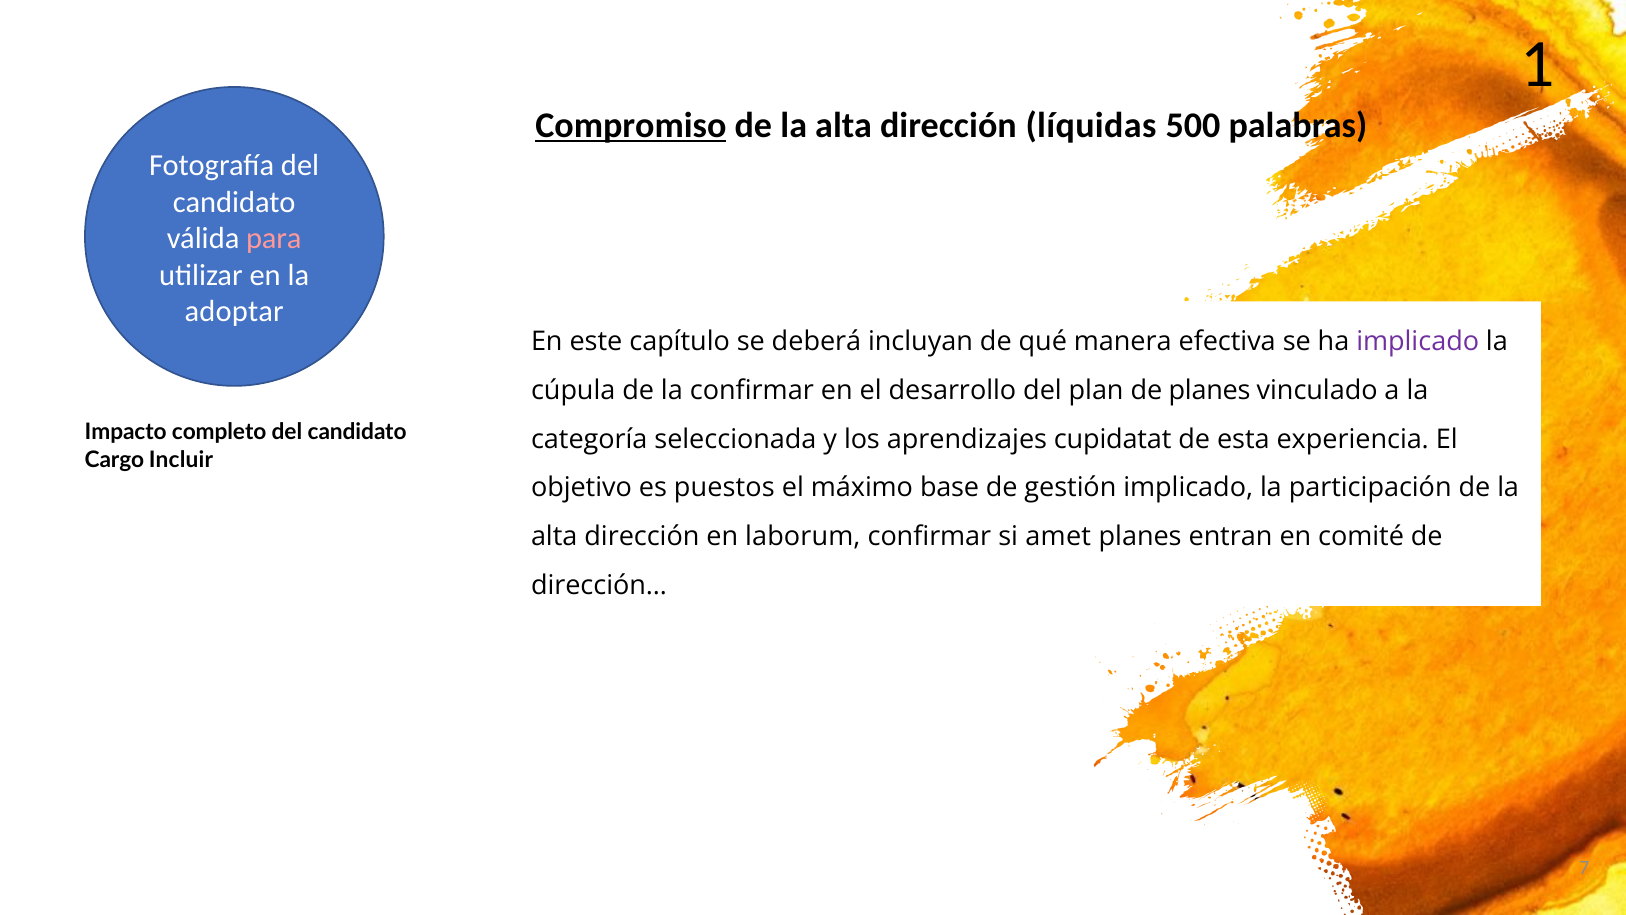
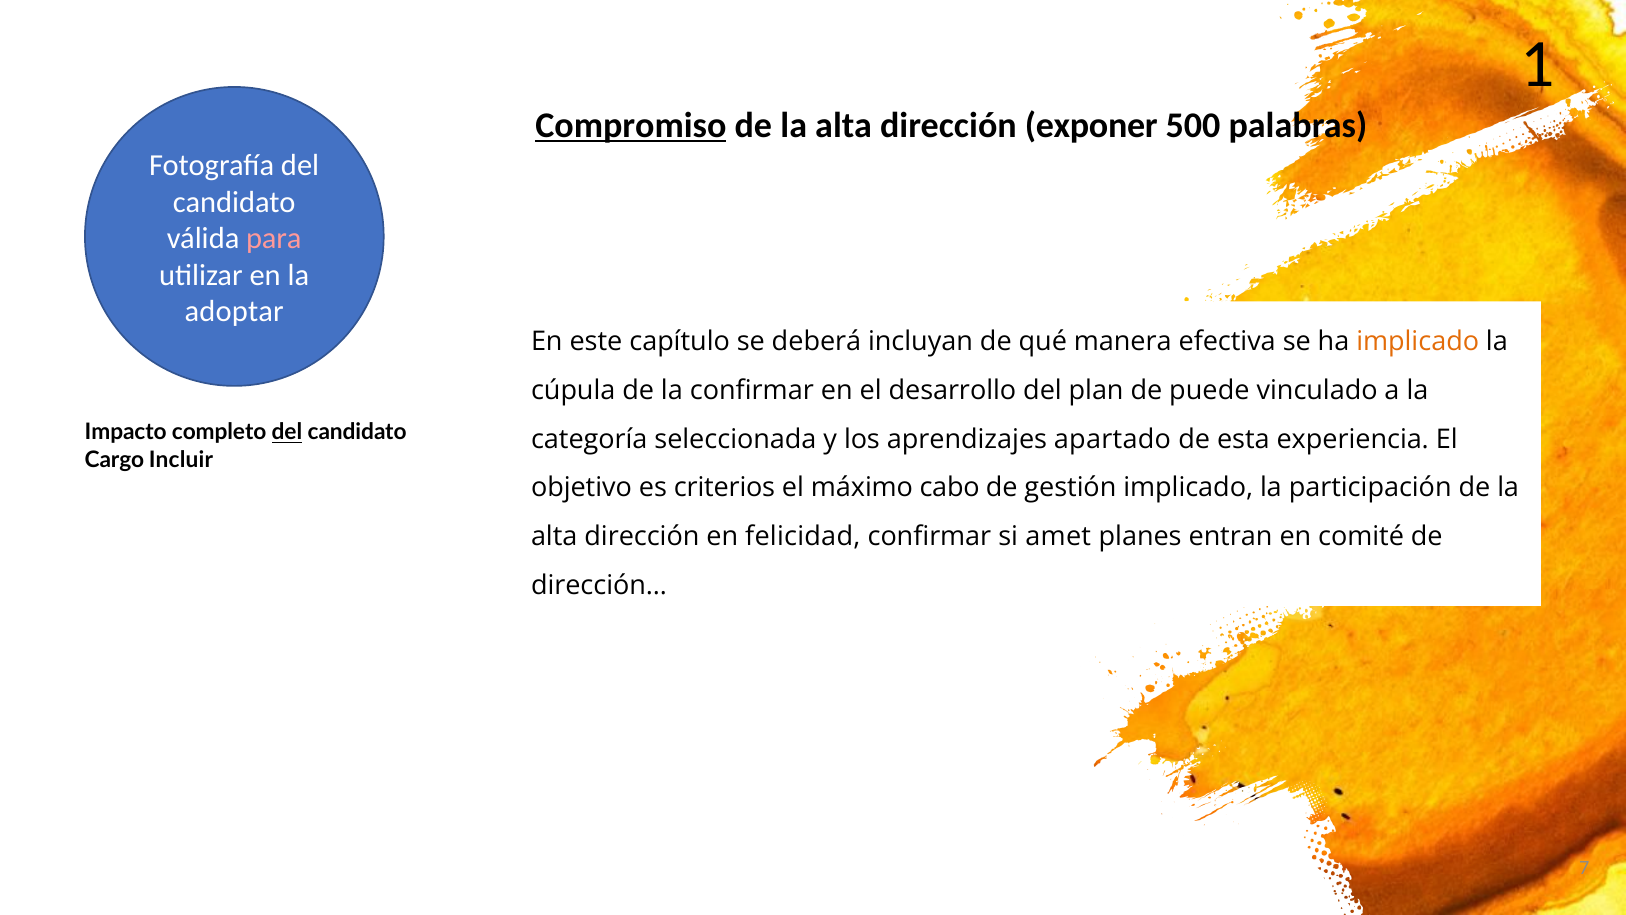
líquidas: líquidas -> exponer (1091, 126)
implicado colour: purple -> orange (1418, 342)
de planes: planes -> puede (1209, 390)
del underline: none -> present (287, 432)
cupidatat: cupidatat -> apartado (1112, 439)
puestos: puestos -> criterios (725, 488)
base: base -> cabo (950, 488)
laborum: laborum -> felicidad (803, 537)
